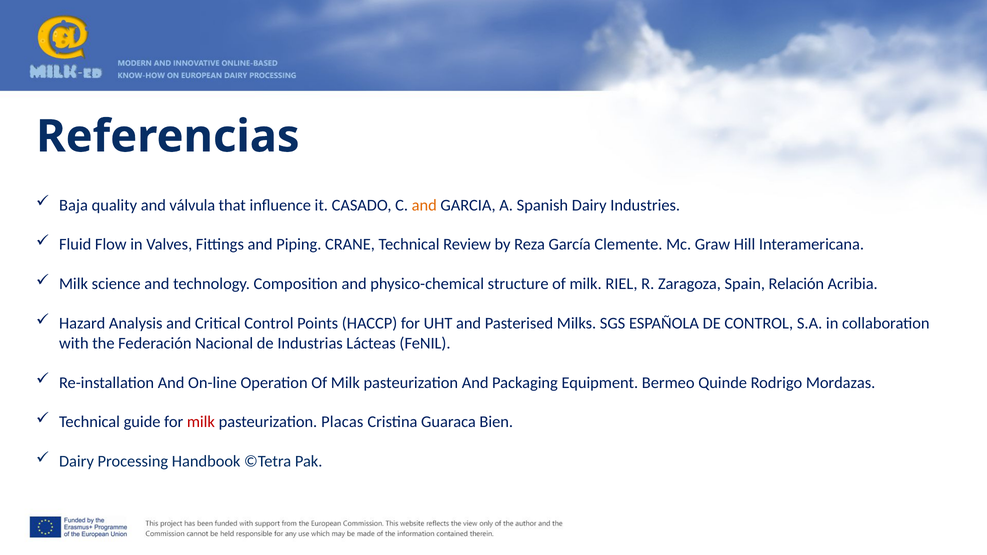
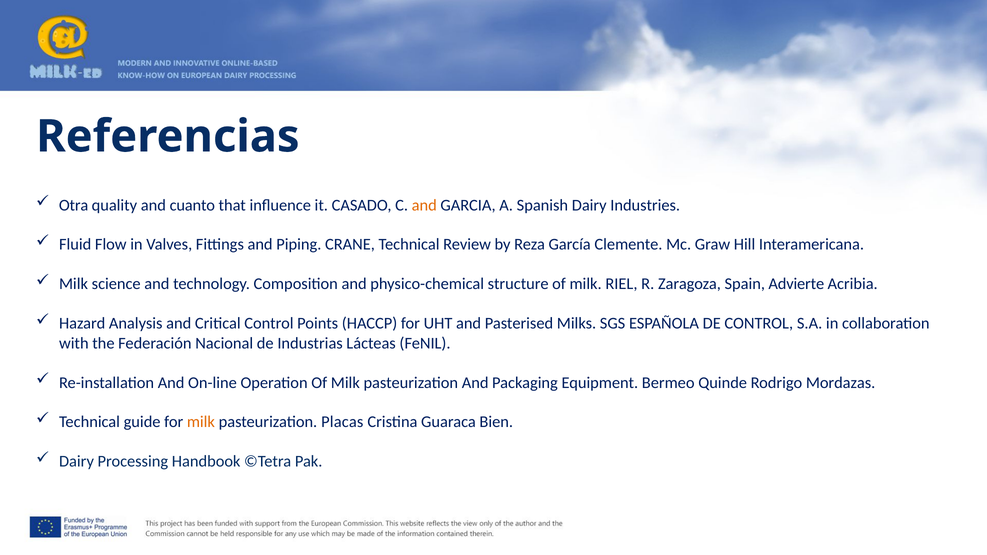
Baja: Baja -> Otra (74, 205)
válvula: válvula -> cuanto (192, 205)
Relación: Relación -> Advierte (796, 284)
milk colour: red -> orange (201, 422)
